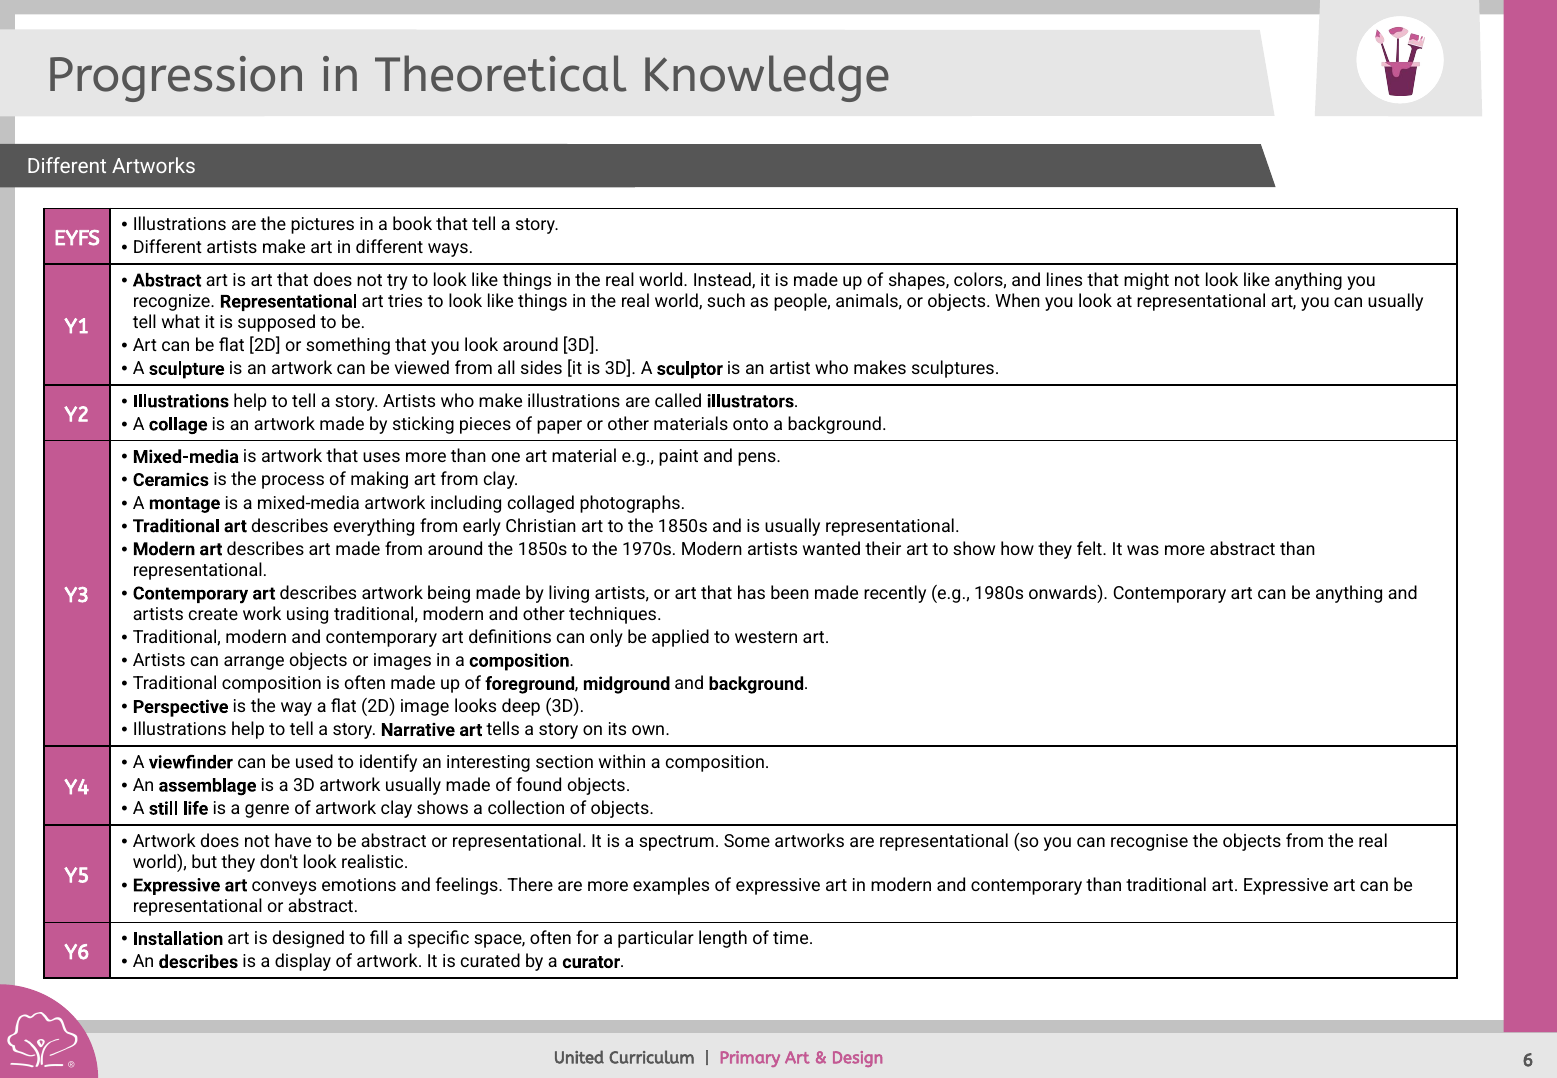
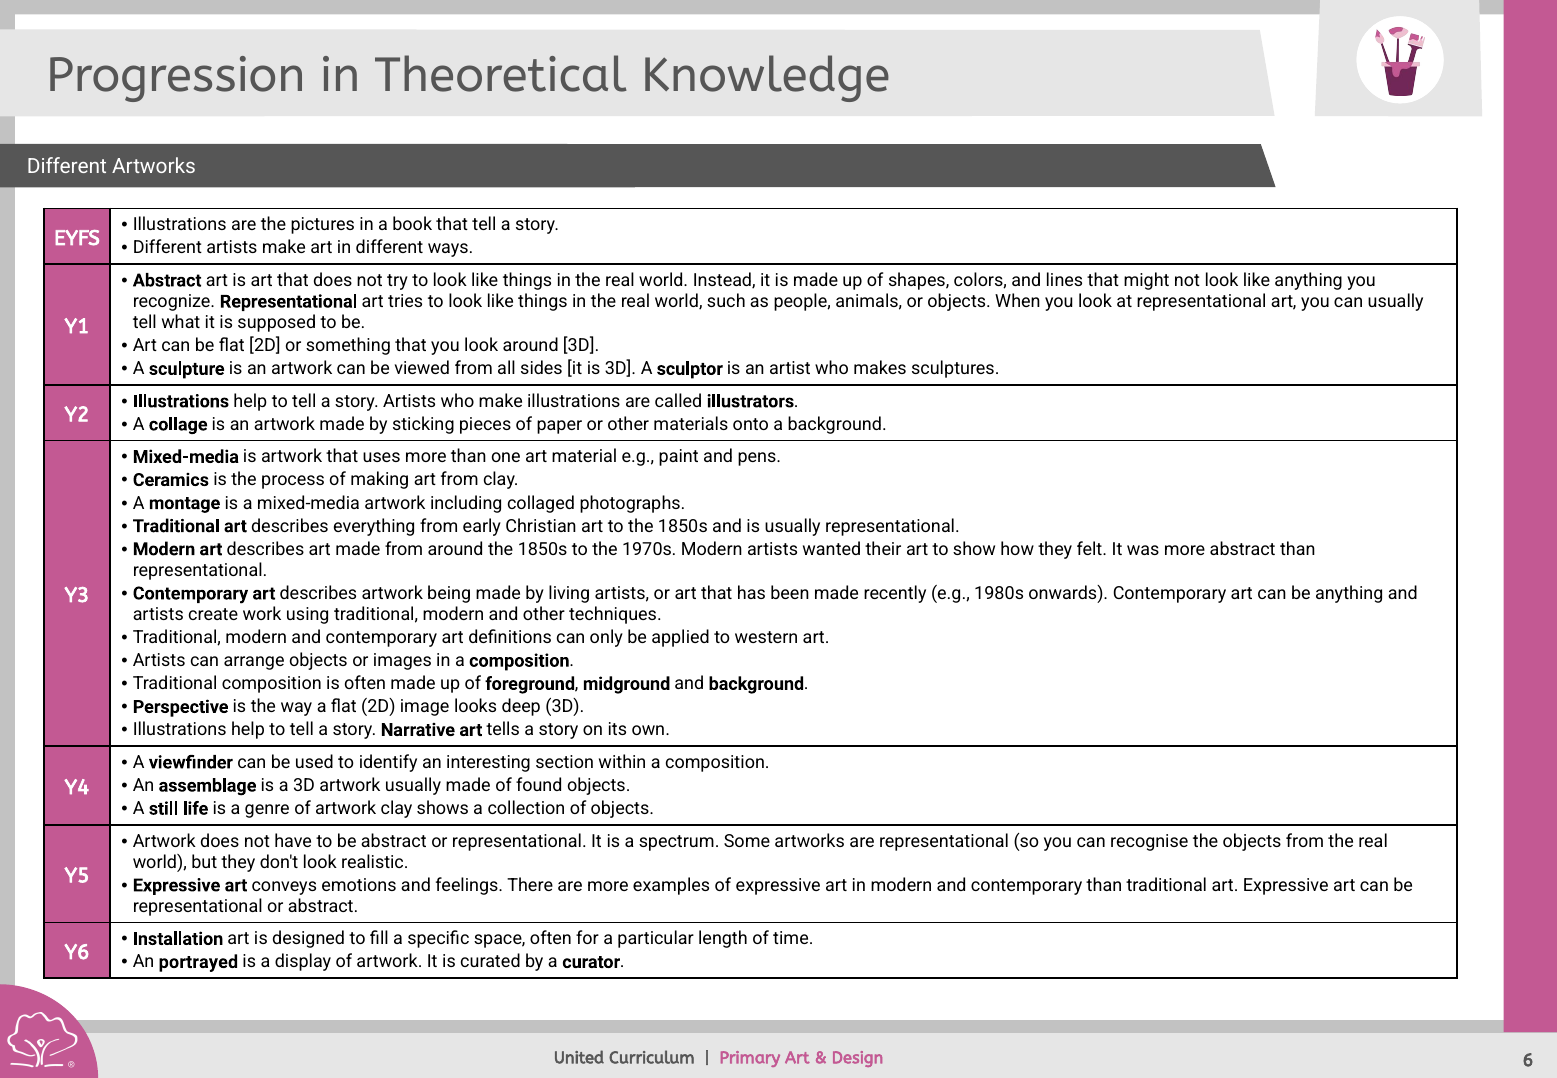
An describes: describes -> portrayed (198, 962)
